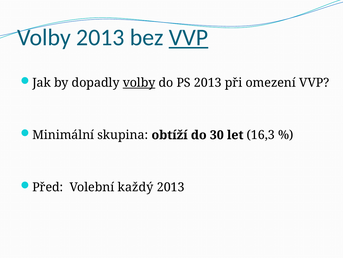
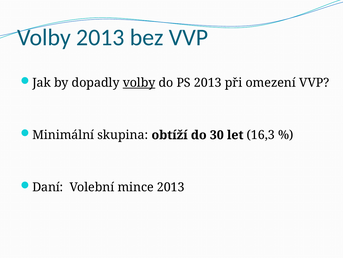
VVP underline: present -> none (189, 37)
Před: Před -> Daní (48, 187)
každý: každý -> mince (136, 187)
